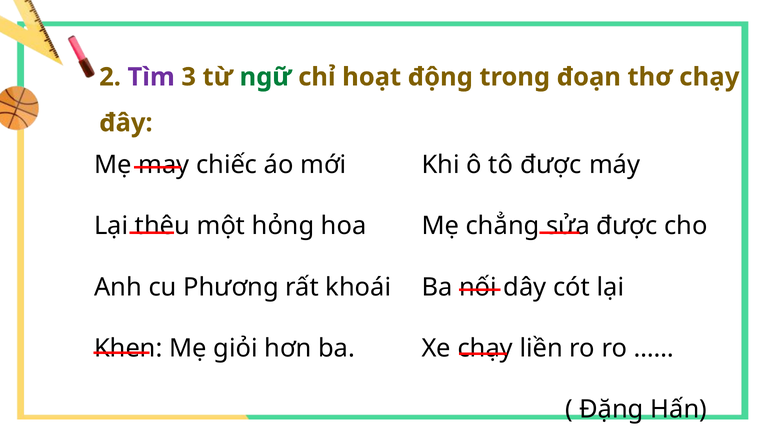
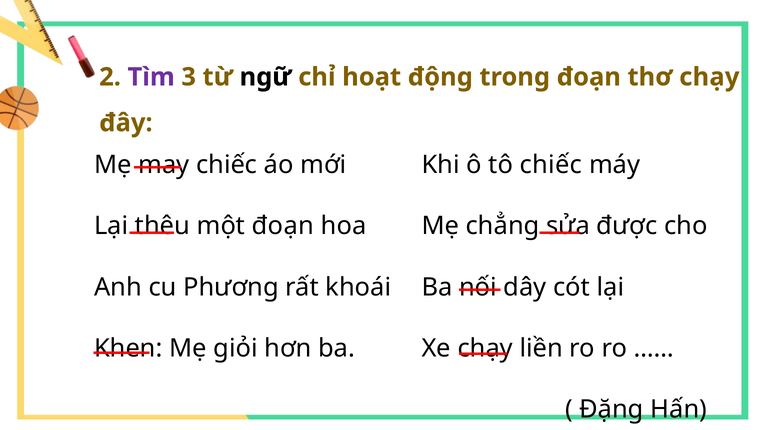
ngữ colour: green -> black (266, 77)
tô được: được -> chiếc (551, 165)
một hỏng: hỏng -> đoạn (283, 226)
